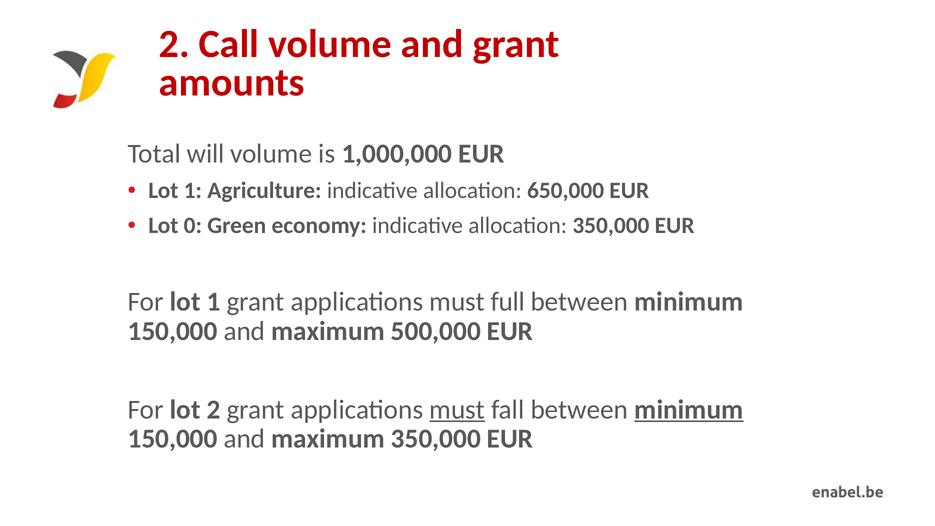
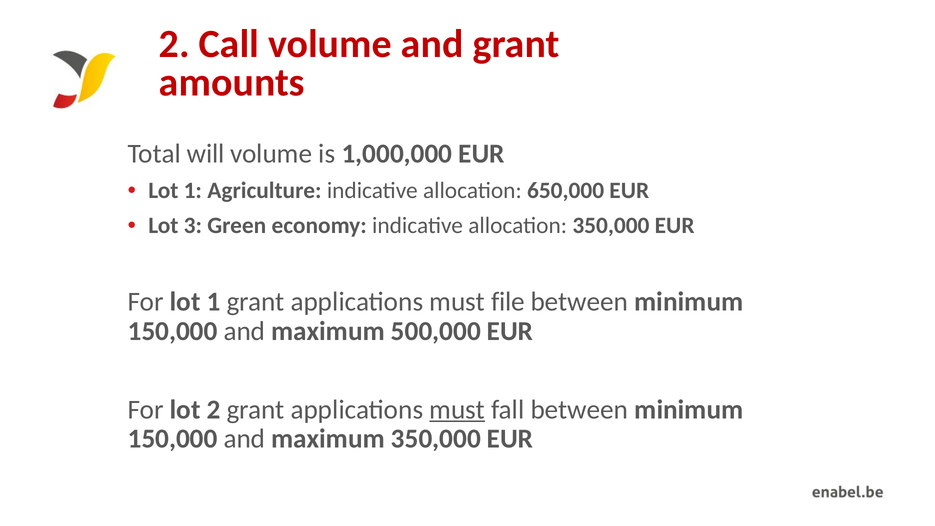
0: 0 -> 3 (193, 226)
full: full -> file (508, 302)
minimum underline: present -> none (689, 410)
